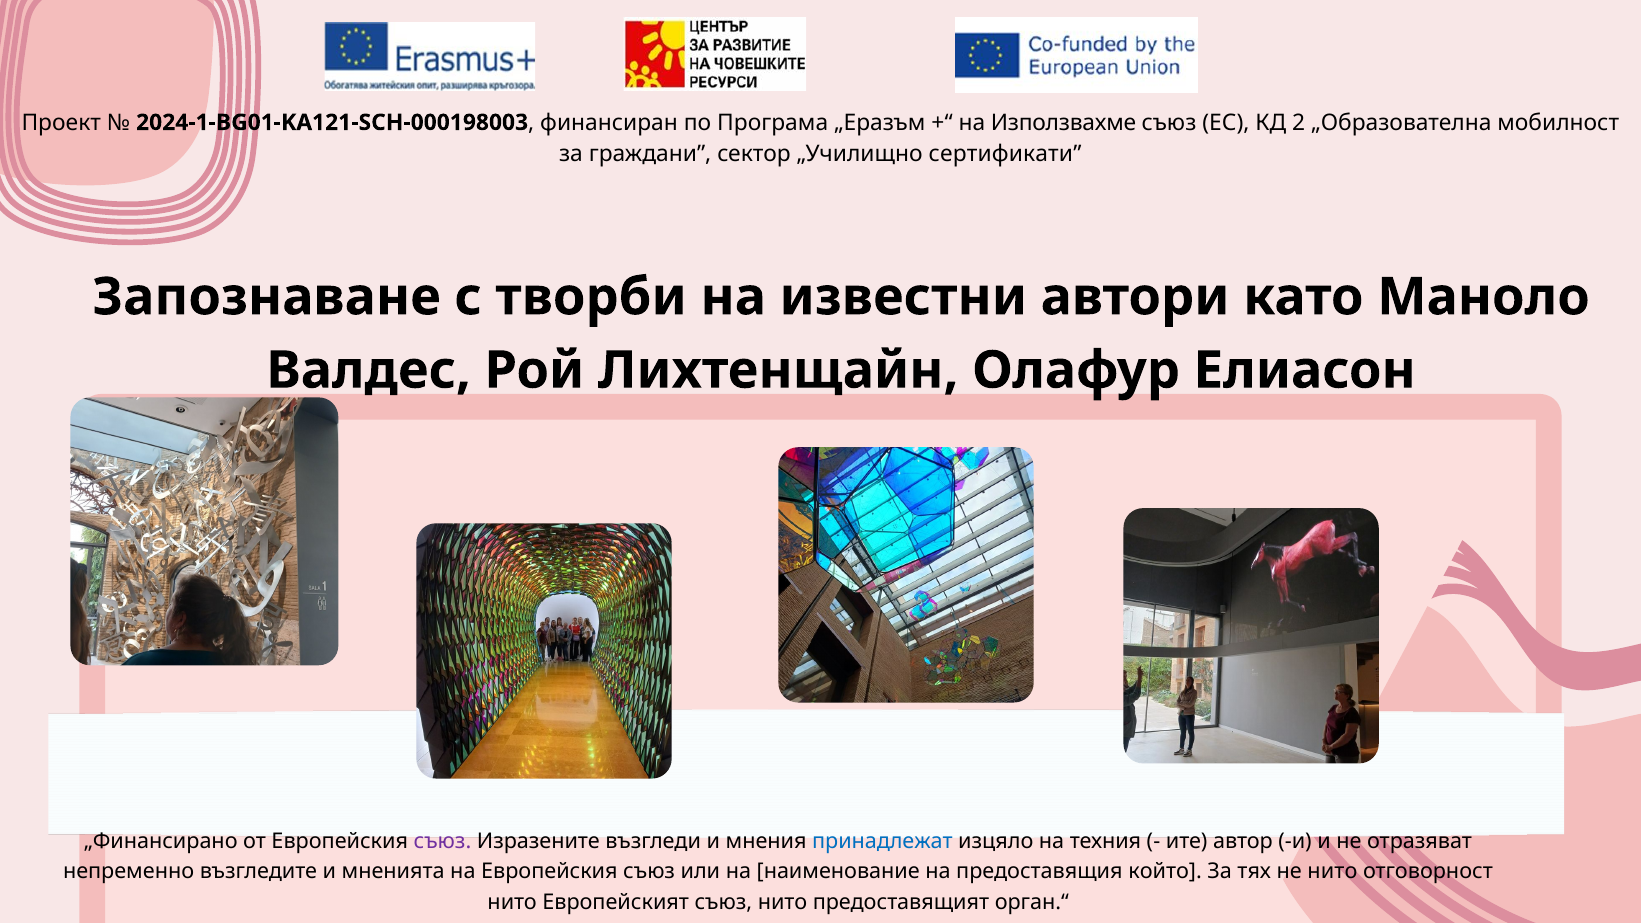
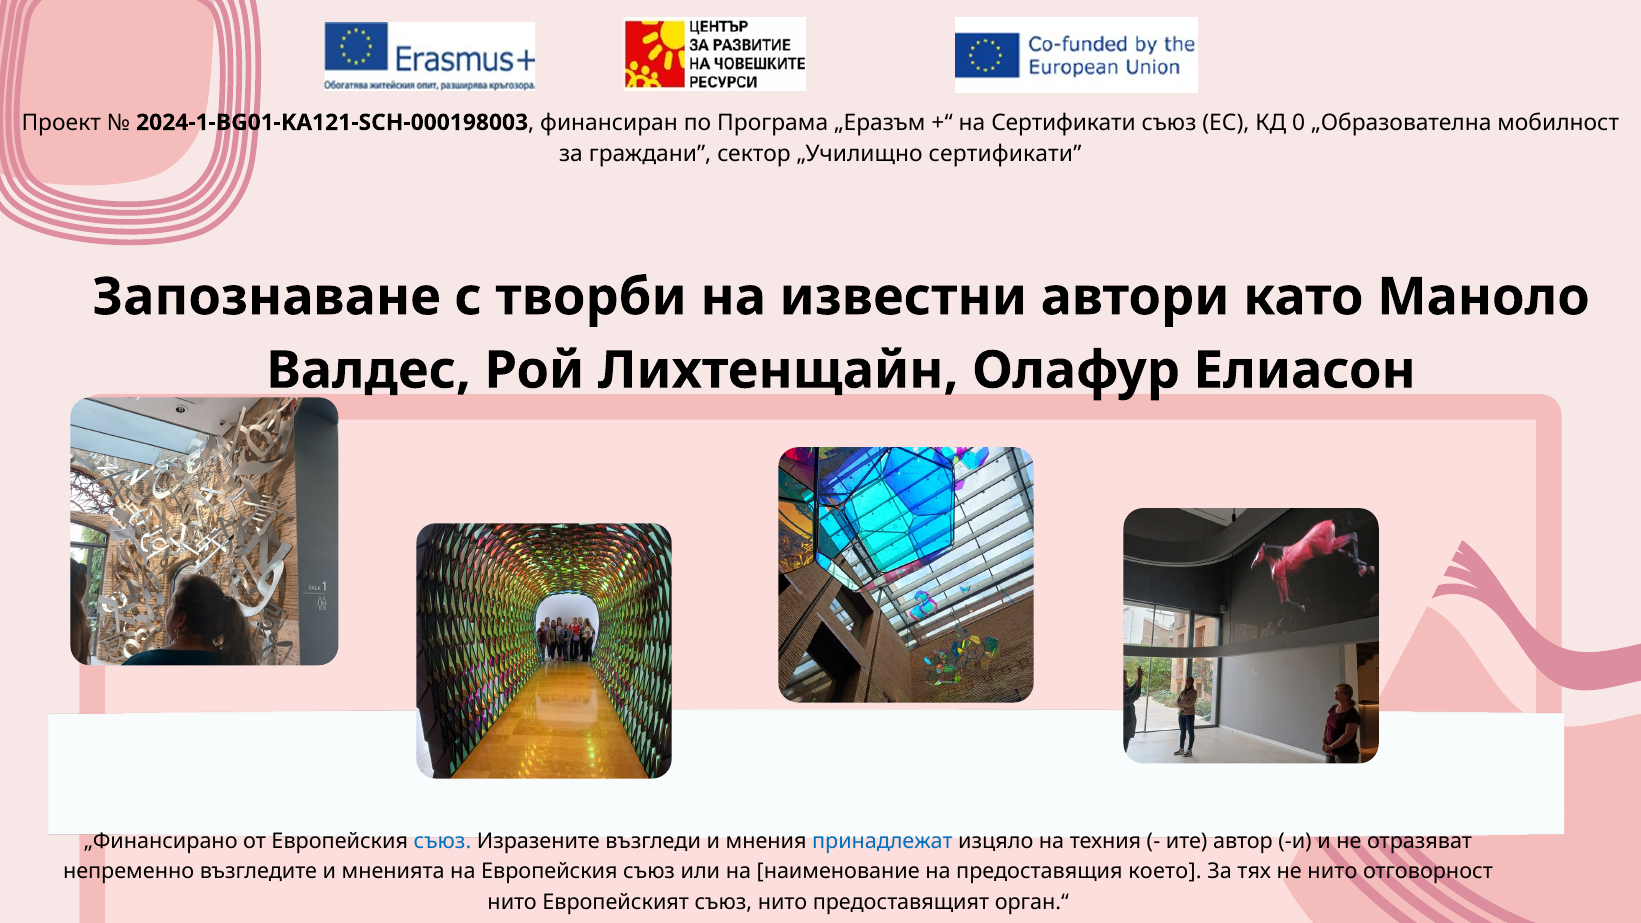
на Използвахме: Използвахме -> Сертификати (1064, 122)
2: 2 -> 0 (1299, 122)
съюз colour: purple -> blue (442, 841)
който: който -> което (1165, 872)
